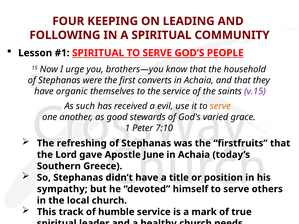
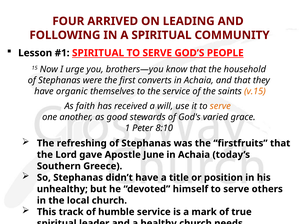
KEEPING: KEEPING -> ARRIVED (113, 21)
v.15 colour: purple -> orange (255, 91)
such: such -> faith (85, 106)
evil: evil -> will (165, 106)
7:10: 7:10 -> 8:10 (164, 128)
sympathy: sympathy -> unhealthy (62, 189)
